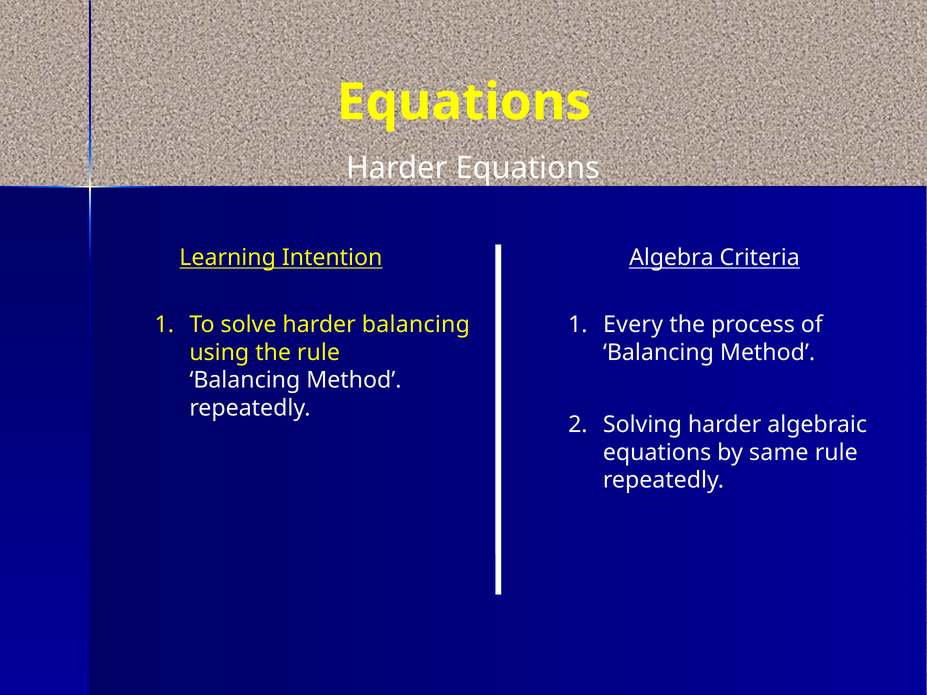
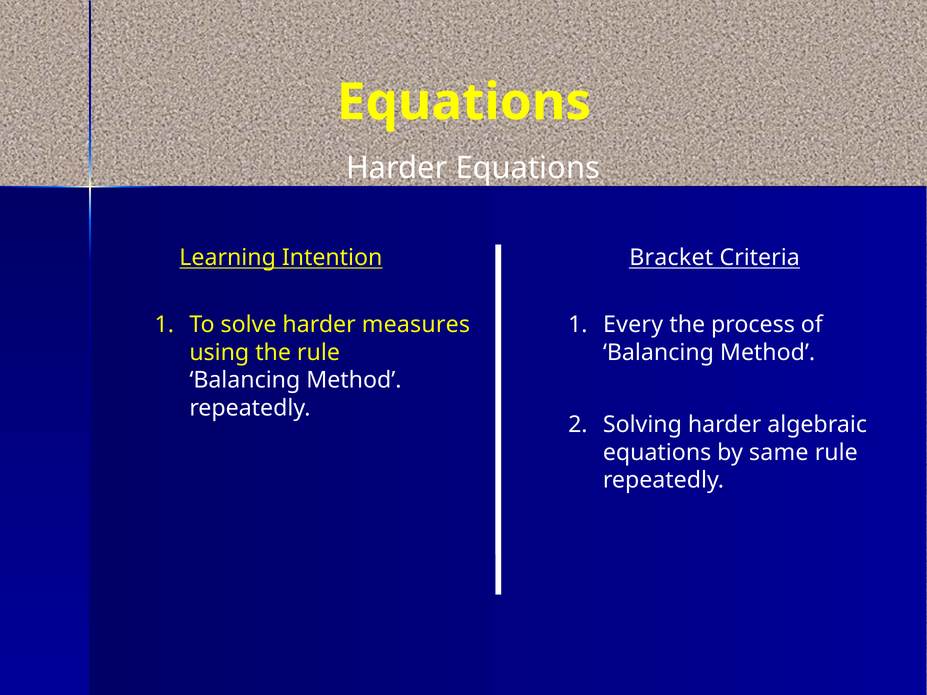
Algebra: Algebra -> Bracket (671, 258)
harder balancing: balancing -> measures (416, 325)
